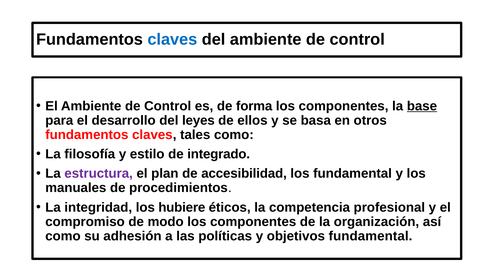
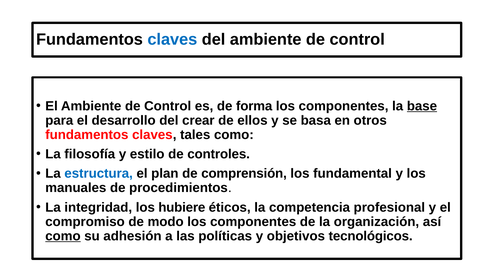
leyes: leyes -> crear (198, 120)
integrado: integrado -> controles (219, 154)
estructura colour: purple -> blue (99, 174)
accesibilidad: accesibilidad -> comprensión (244, 174)
como underline: none -> present (63, 236)
objetivos fundamental: fundamental -> tecnológicos (371, 236)
